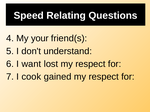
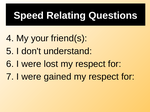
6 I want: want -> were (31, 64)
7 I cook: cook -> were (31, 77)
